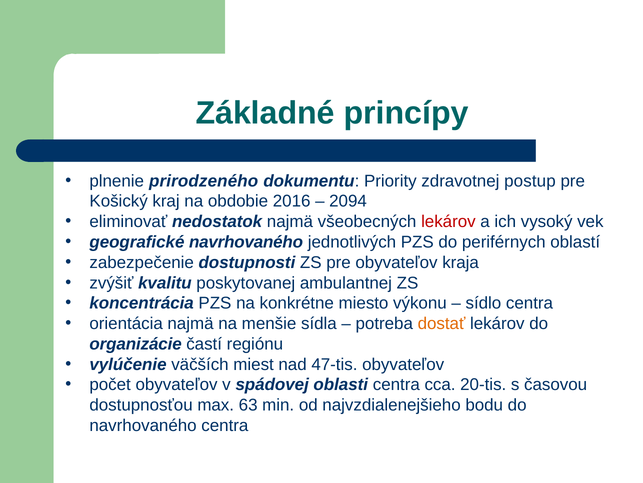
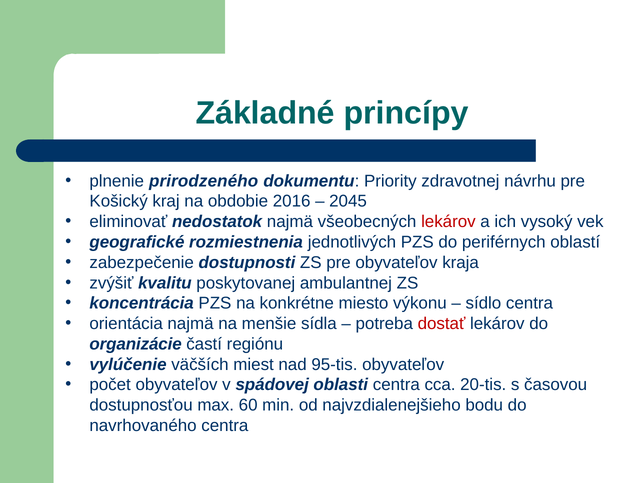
postup: postup -> návrhu (530, 181)
2094: 2094 -> 2045 (348, 201)
geografické navrhovaného: navrhovaného -> rozmiestnenia (246, 242)
dostať colour: orange -> red (441, 323)
47-tis: 47-tis -> 95-tis (334, 364)
63: 63 -> 60 (248, 405)
